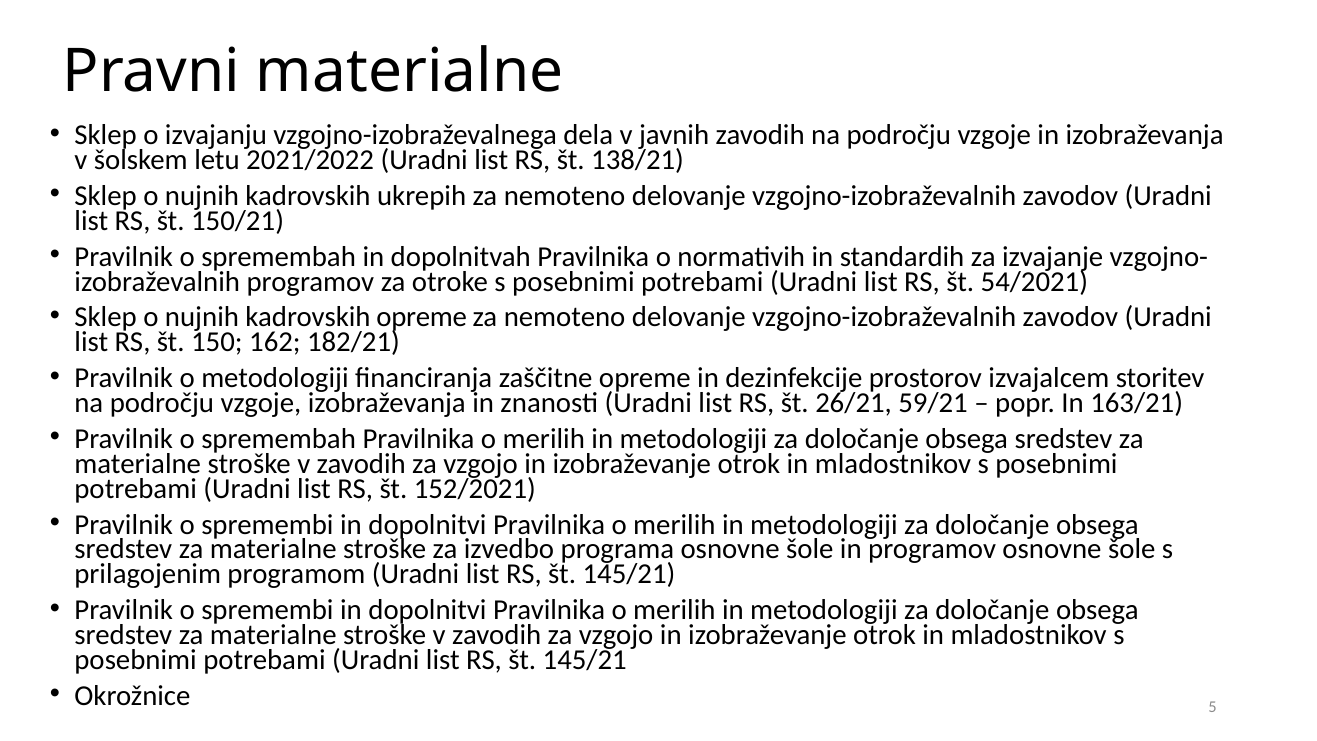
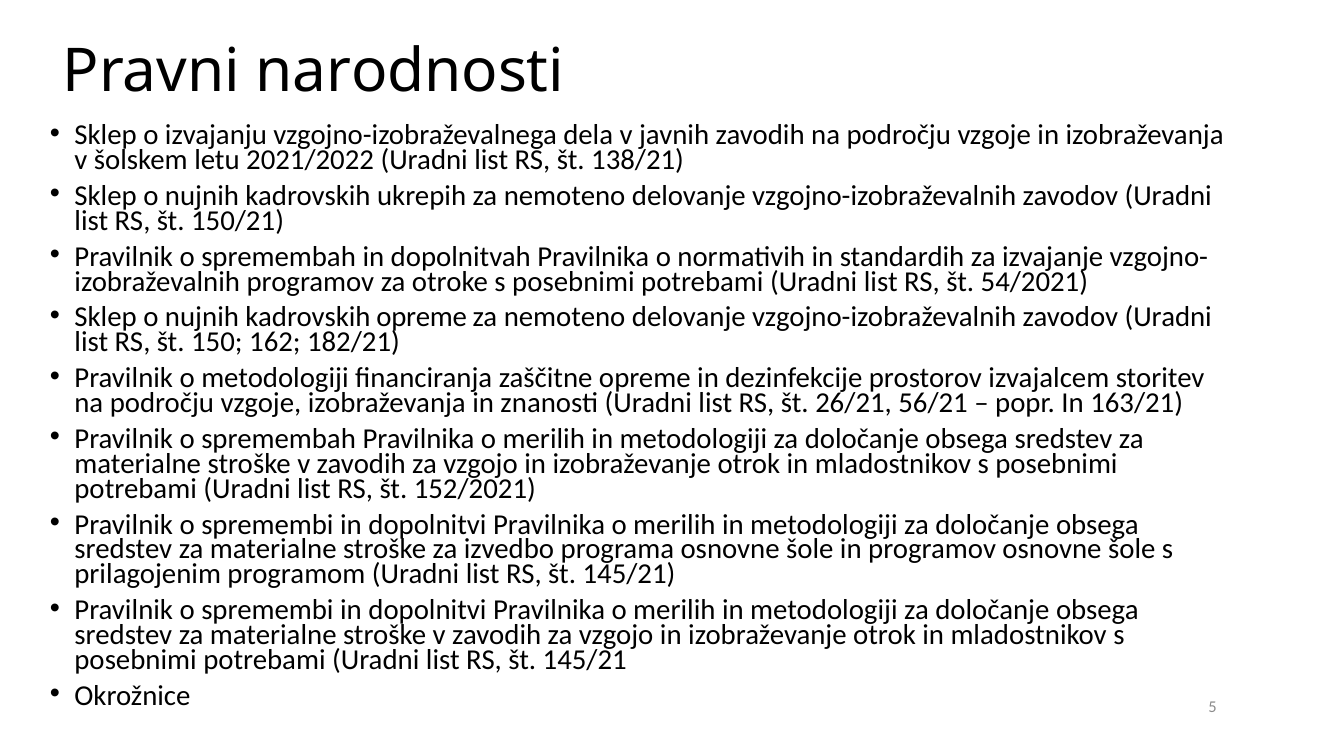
Pravni materialne: materialne -> narodnosti (410, 71)
59/21: 59/21 -> 56/21 (933, 403)
